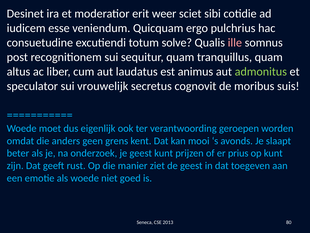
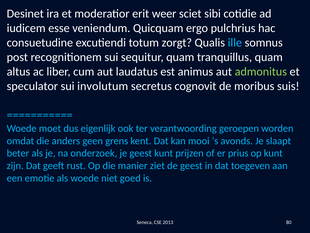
solve: solve -> zorgt (177, 42)
ille colour: pink -> light blue (235, 42)
vrouwelijk: vrouwelijk -> involutum (103, 86)
